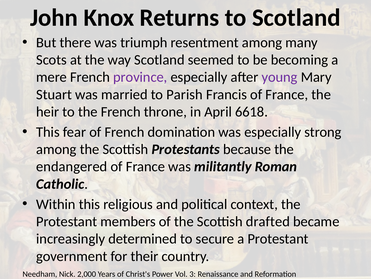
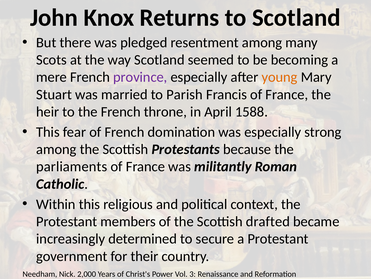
triumph: triumph -> pledged (144, 42)
young colour: purple -> orange (280, 77)
6618: 6618 -> 1588 (252, 112)
endangered: endangered -> parliaments (72, 166)
